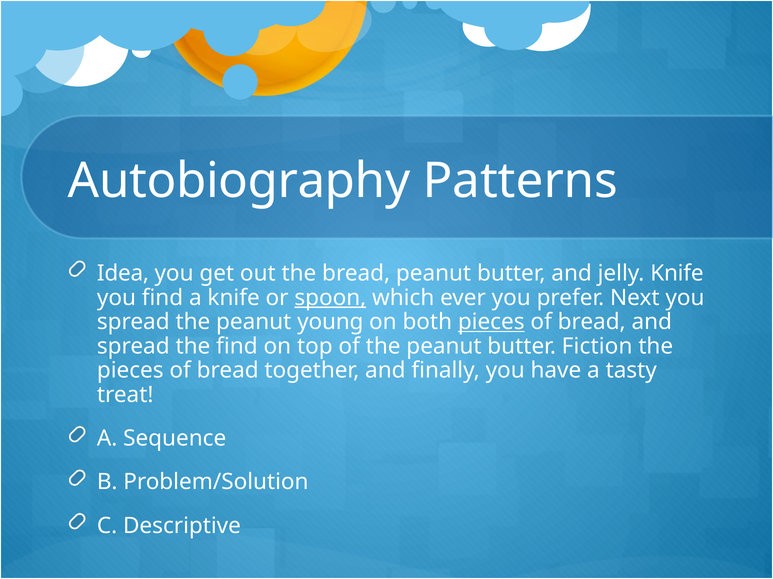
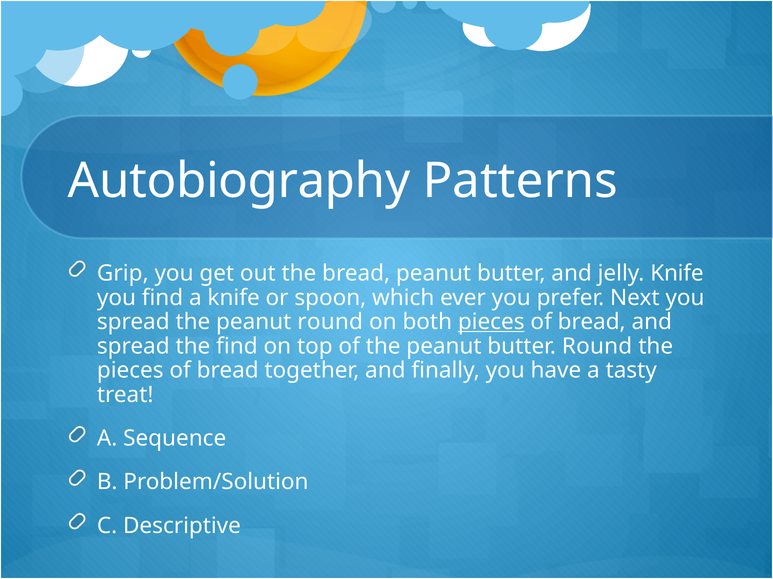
Idea: Idea -> Grip (123, 274)
spoon underline: present -> none (330, 298)
peanut young: young -> round (330, 322)
butter Fiction: Fiction -> Round (597, 347)
